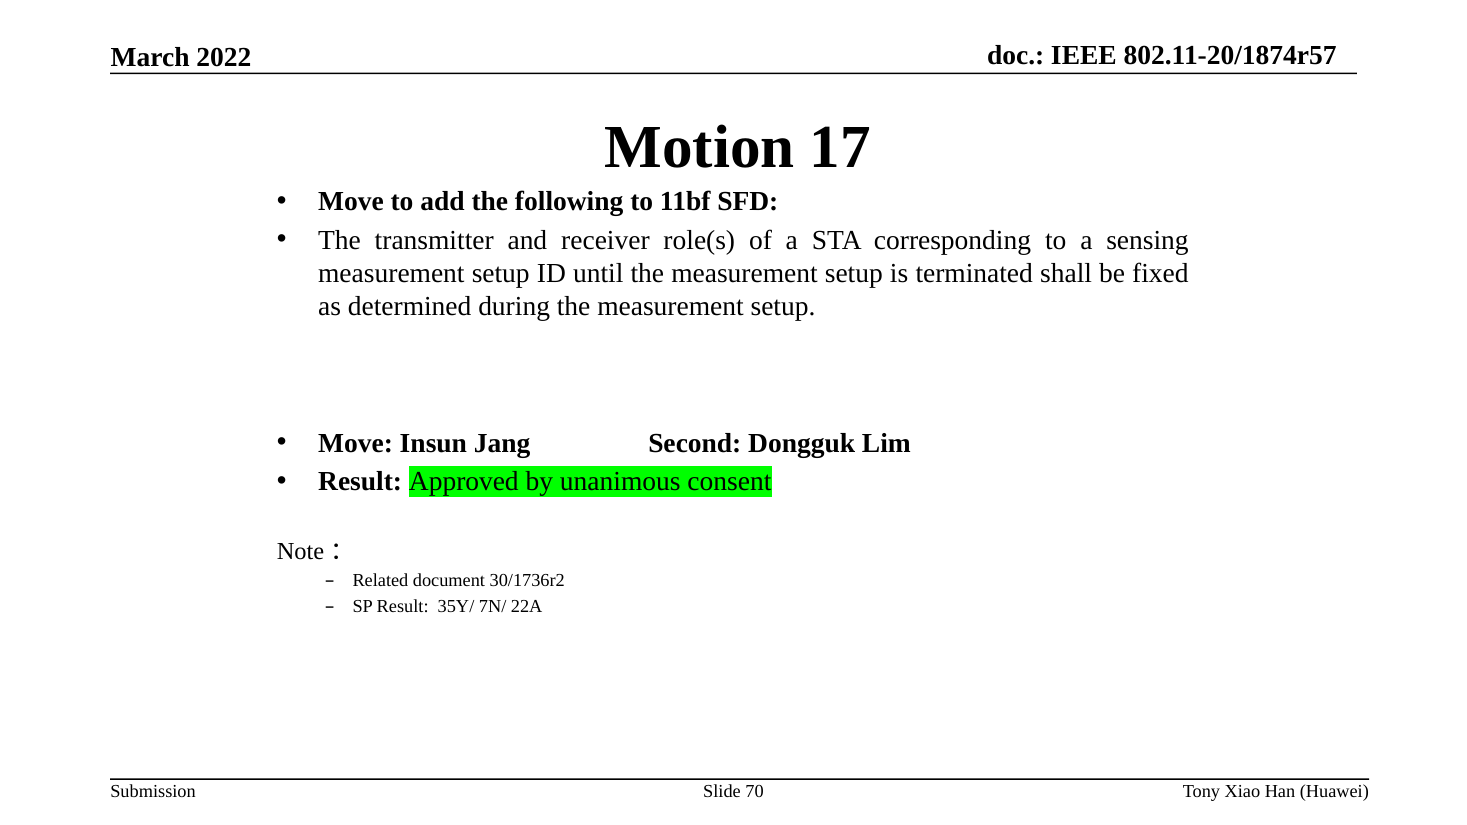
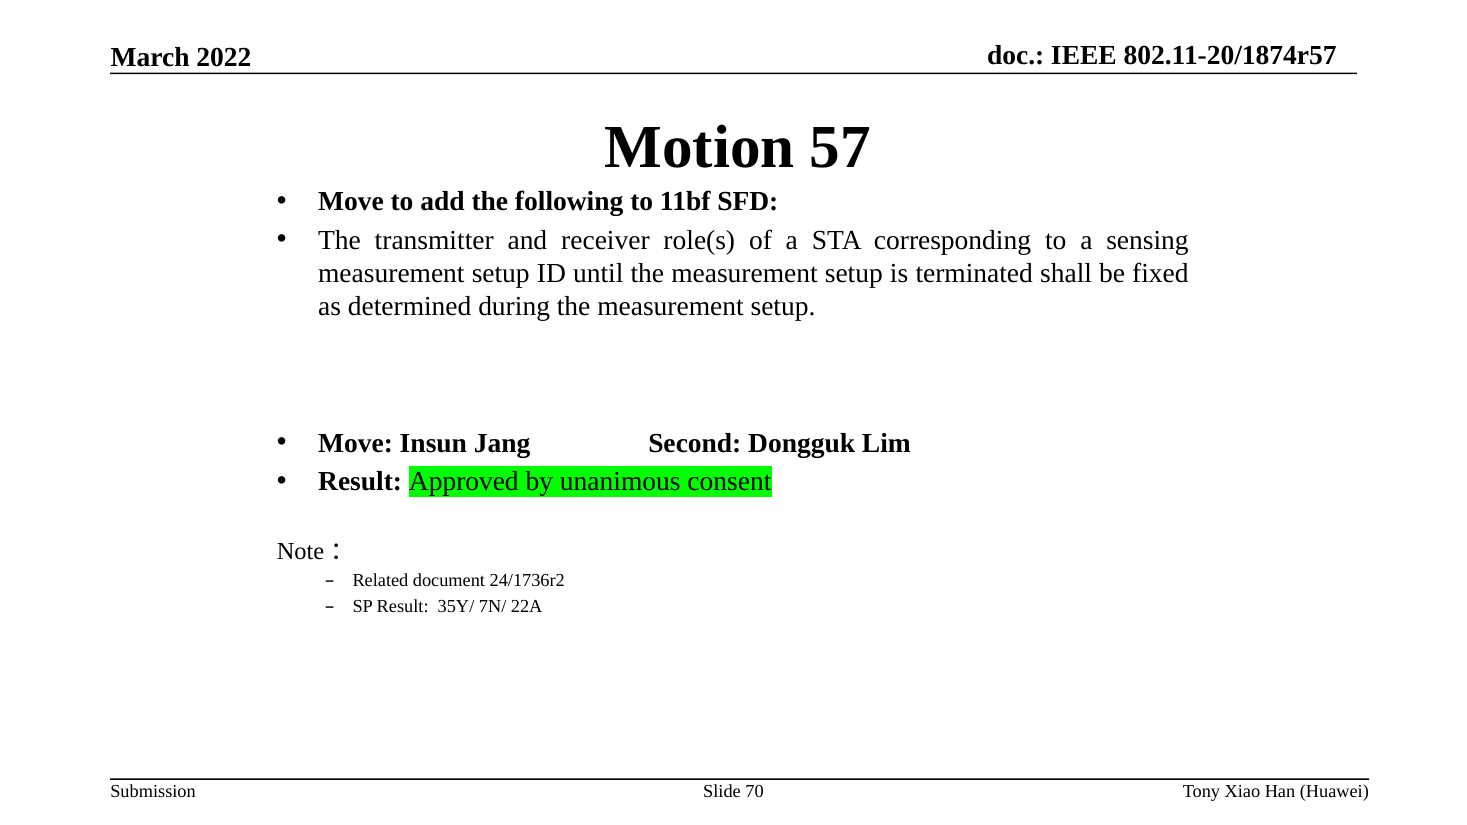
17: 17 -> 57 (840, 147)
30/1736r2: 30/1736r2 -> 24/1736r2 (527, 581)
